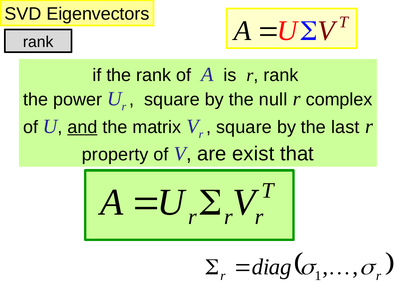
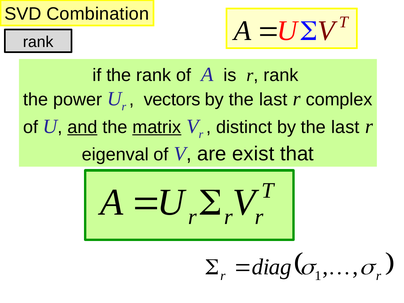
Eigenvectors: Eigenvectors -> Combination (98, 14)
square: square -> vectors (172, 100)
null: null -> last (273, 100)
matrix underline: none -> present (157, 127)
square: square -> distinct (244, 127)
property: property -> eigenval (115, 155)
